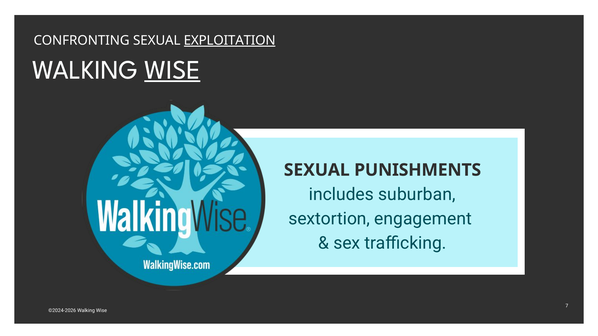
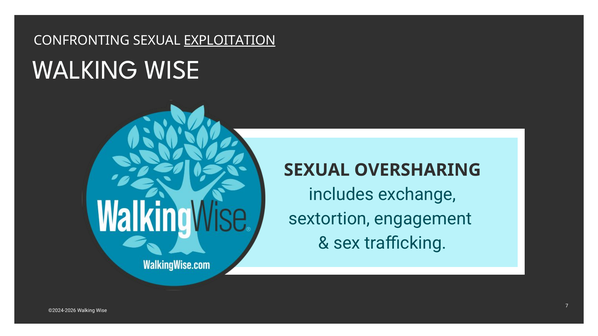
WISE underline: present -> none (172, 70)
PUNISHMENTS: PUNISHMENTS -> OVERSHARING (418, 170)
suburban: suburban -> exchange (417, 195)
